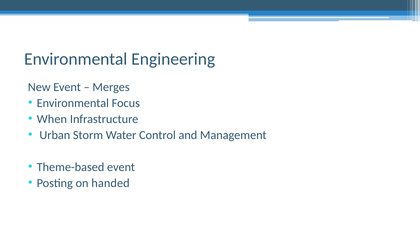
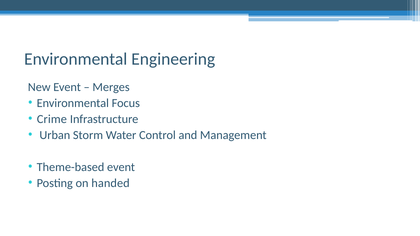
When: When -> Crime (52, 119)
